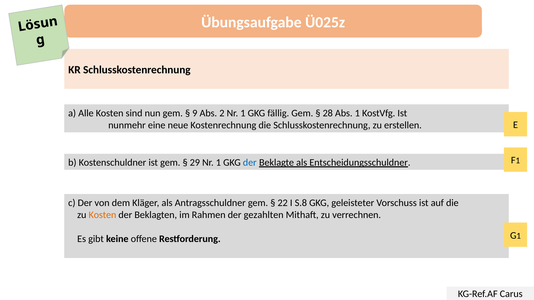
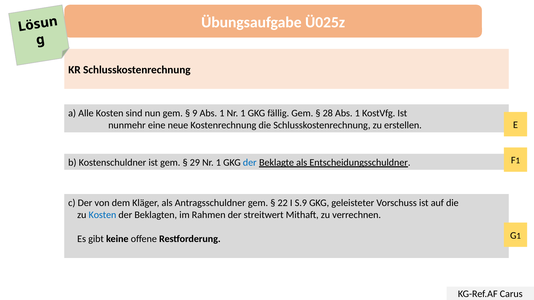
9 Abs 2: 2 -> 1 (222, 113)
S.8: S.8 -> S.9 (301, 203)
Kosten colour: orange -> blue (102, 215)
gezahlten: gezahlten -> streitwert (264, 215)
